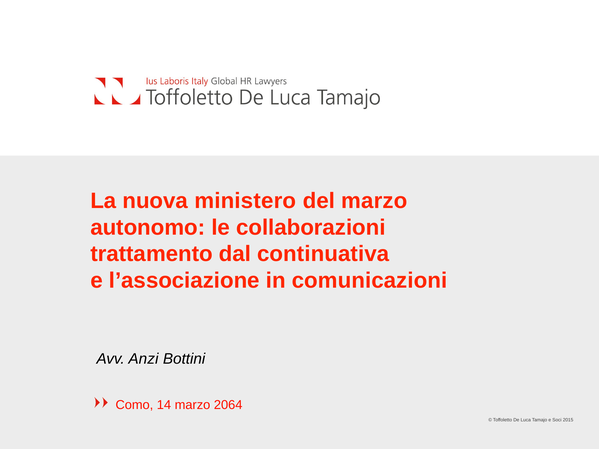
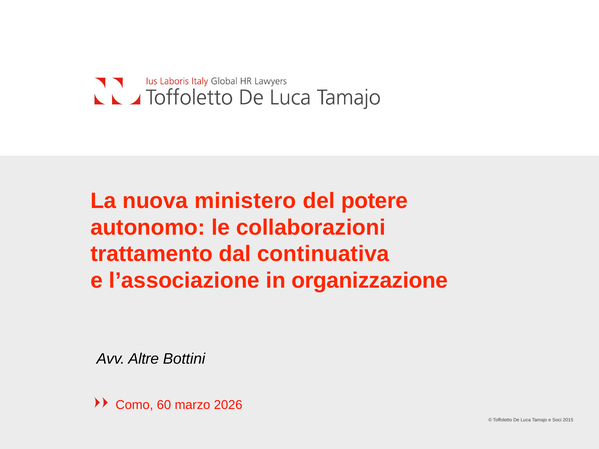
del marzo: marzo -> potere (375, 201)
comunicazioni: comunicazioni -> organizzazione (370, 281)
Anzi: Anzi -> Altre (144, 359)
14: 14 -> 60 (164, 405)
2064: 2064 -> 2026 (228, 405)
